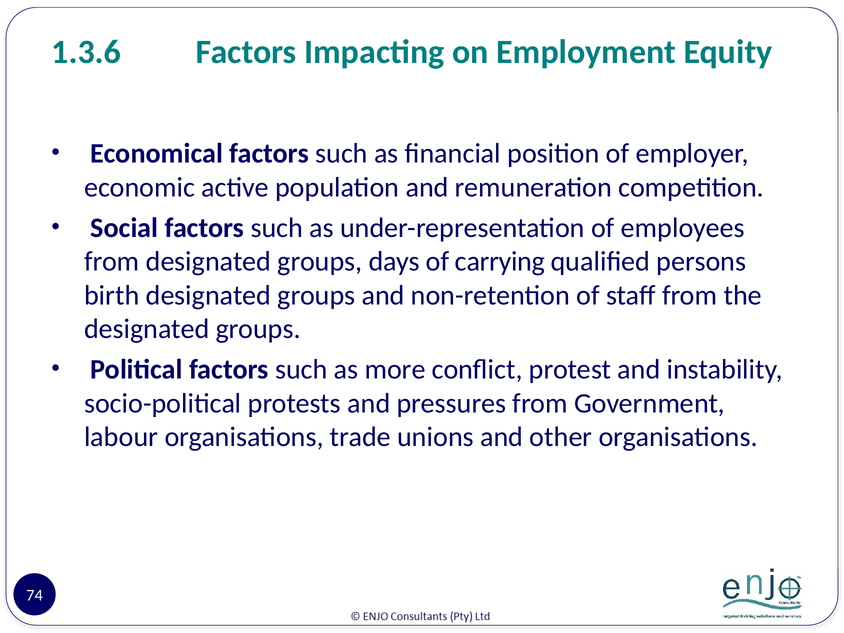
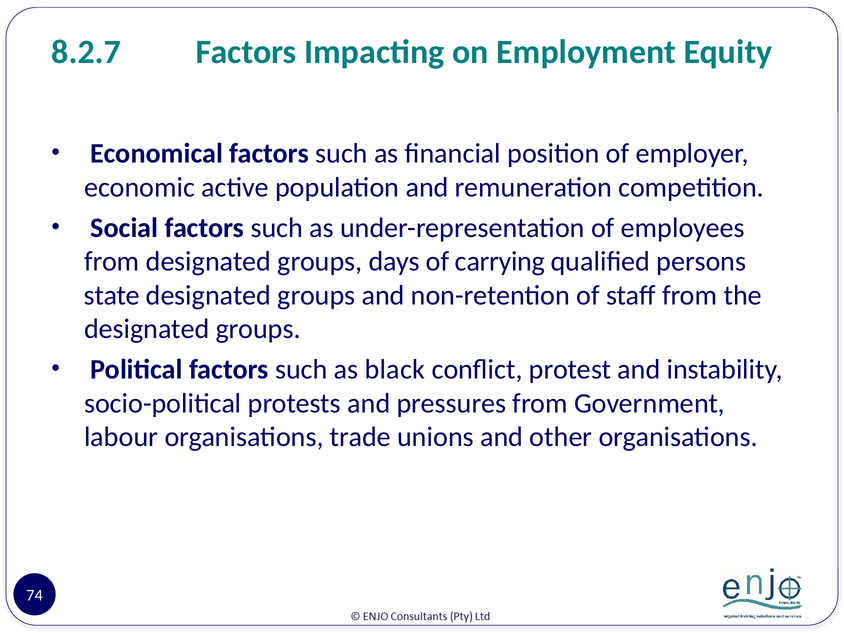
1.3.6: 1.3.6 -> 8.2.7 (86, 52)
birth: birth -> state (112, 295)
more: more -> black (395, 370)
